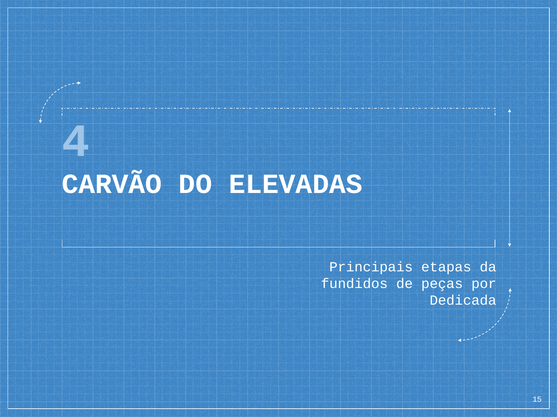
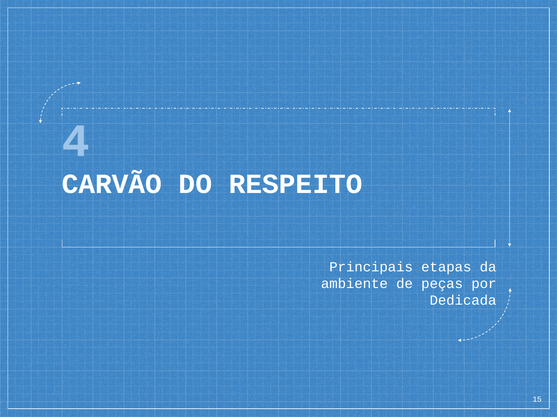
ELEVADAS: ELEVADAS -> RESPEITO (296, 184)
fundidos: fundidos -> ambiente (354, 284)
